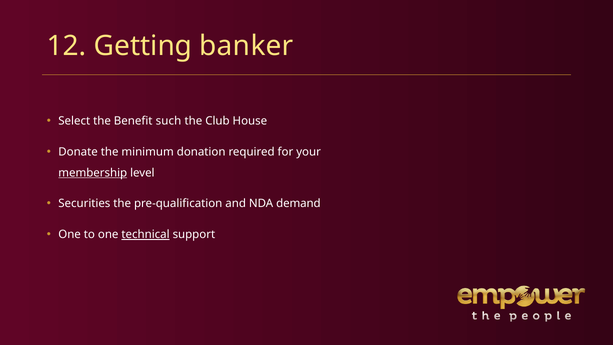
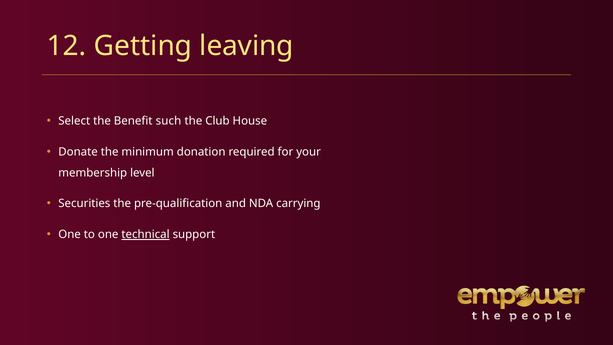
banker: banker -> leaving (247, 46)
membership underline: present -> none (93, 173)
demand: demand -> carrying (298, 204)
